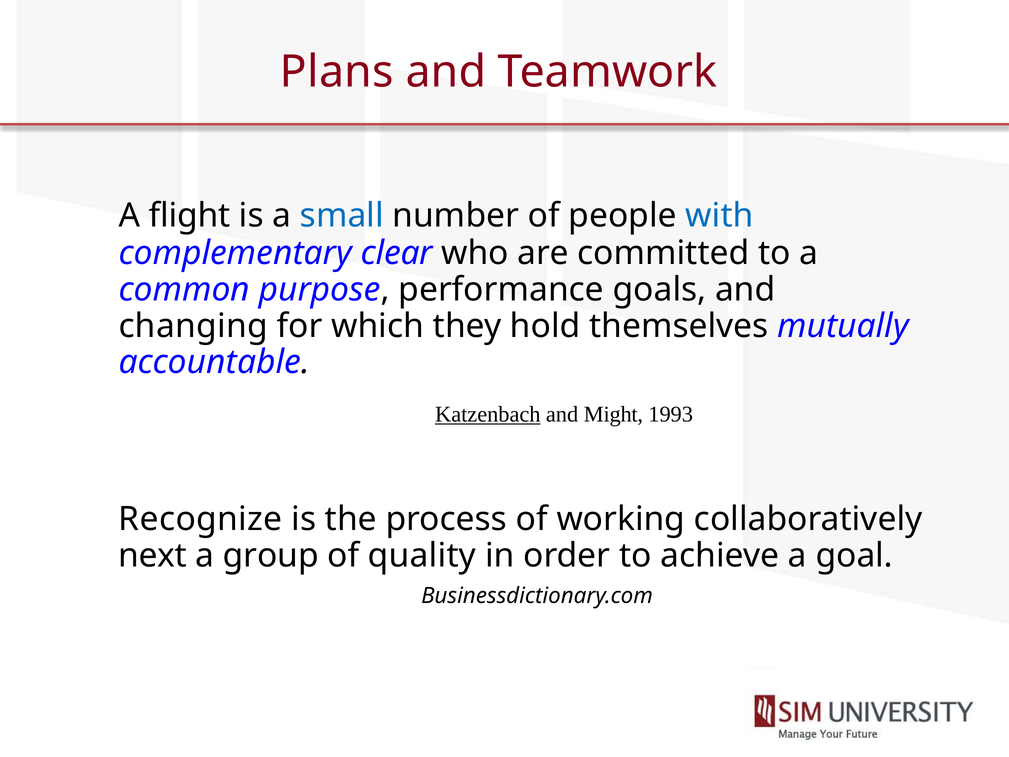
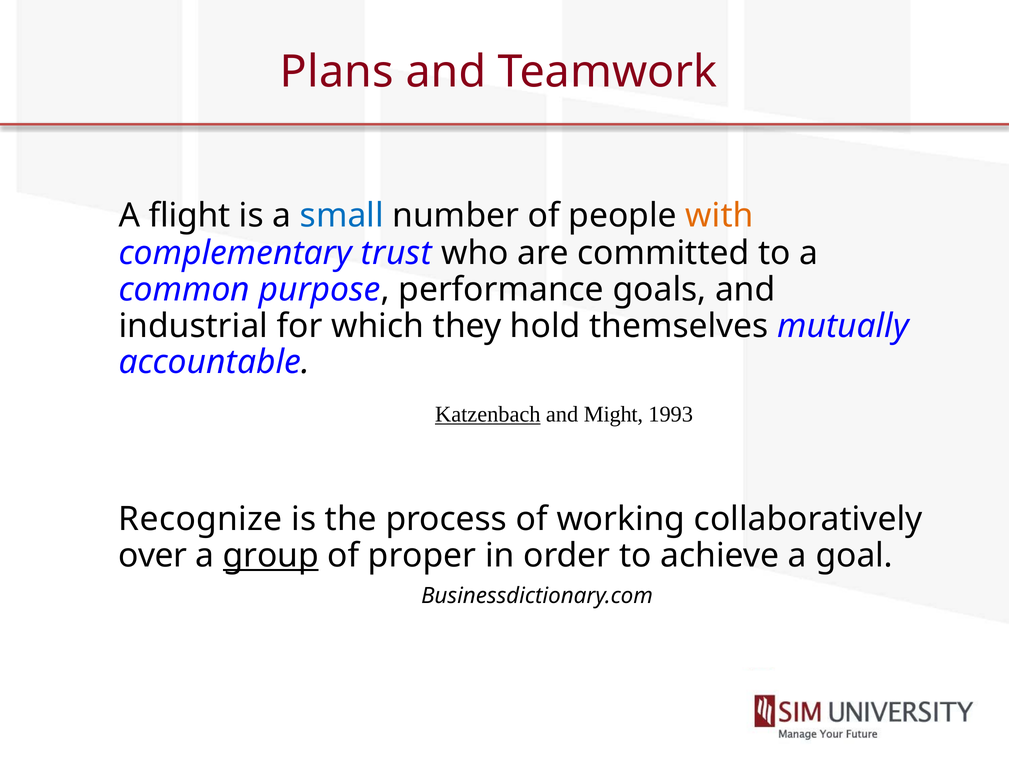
with colour: blue -> orange (719, 216)
clear: clear -> trust (396, 253)
changing: changing -> industrial (193, 326)
next: next -> over (153, 555)
group underline: none -> present (271, 555)
quality: quality -> proper (422, 555)
